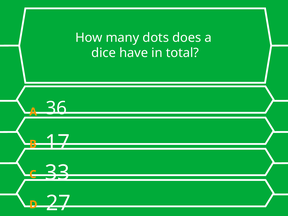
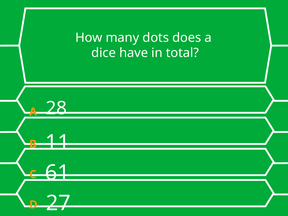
36: 36 -> 28 (56, 108)
17: 17 -> 11 (58, 143)
33: 33 -> 61 (57, 173)
